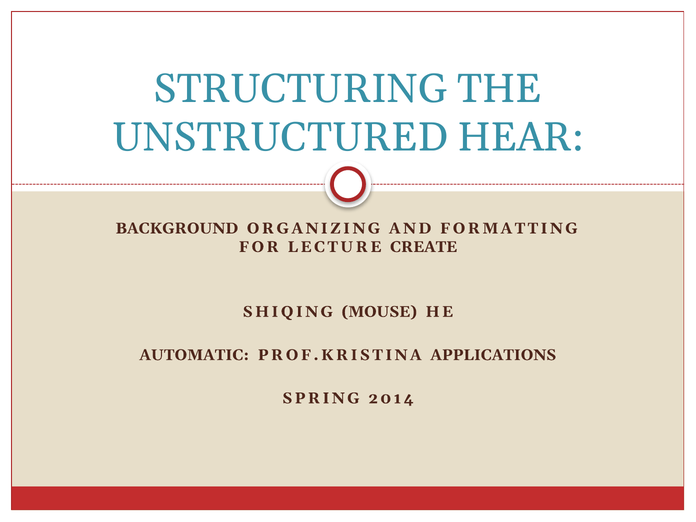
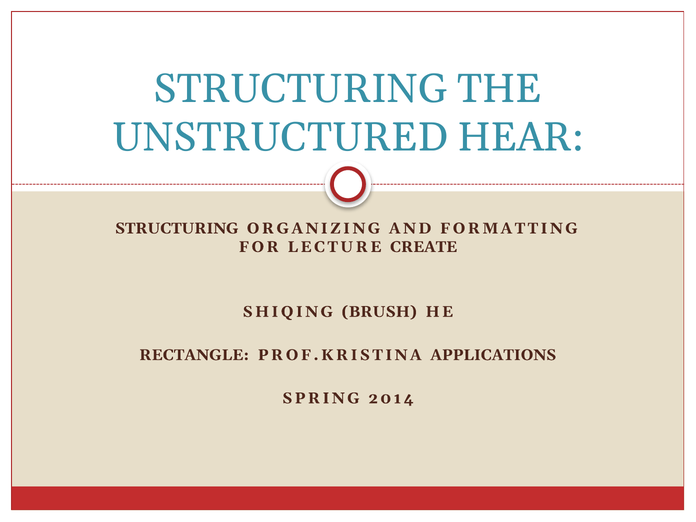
BACKGROUND: BACKGROUND -> STRUCTURING (177, 228)
MOUSE: MOUSE -> BRUSH (379, 312)
AUTOMATIC: AUTOMATIC -> RECTANGLE (194, 355)
